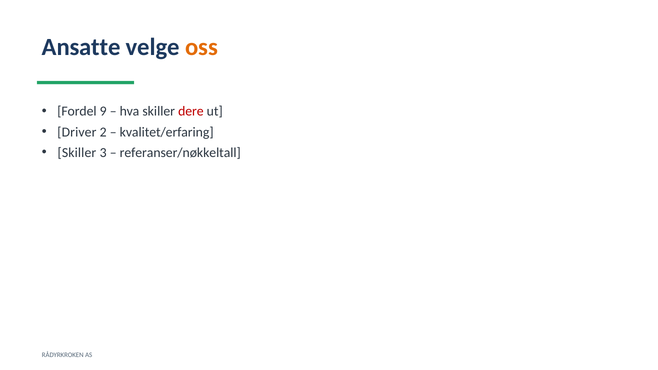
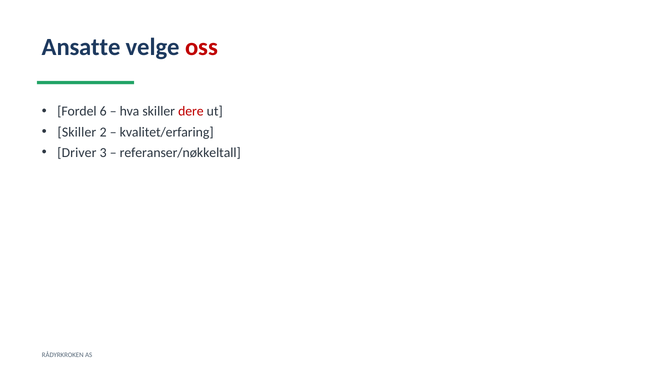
oss colour: orange -> red (202, 47)
9: 9 -> 6 (103, 111)
Driver: Driver -> Skiller (77, 132)
Skiller: Skiller -> Driver (77, 153)
